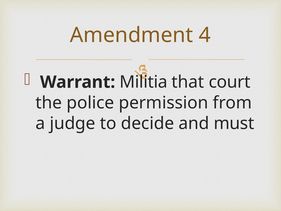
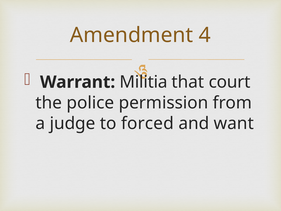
decide: decide -> forced (147, 123)
must: must -> want (234, 123)
